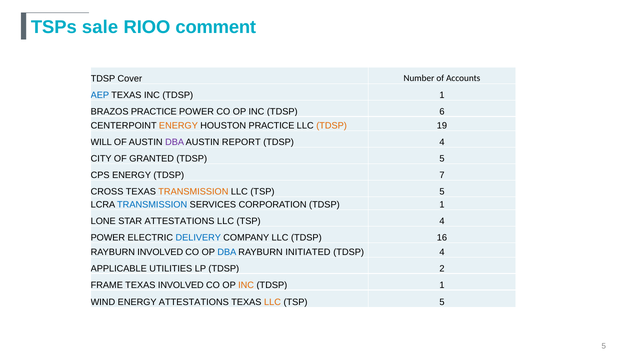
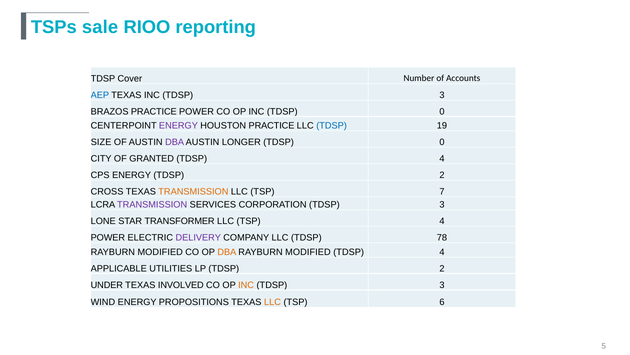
comment: comment -> reporting (216, 27)
TEXAS INC TDSP 1: 1 -> 3 (442, 95)
INC TDSP 6: 6 -> 0 (442, 111)
ENERGY colour: orange -> purple (178, 126)
TDSP colour: orange -> blue (332, 126)
WILL: WILL -> SIZE (101, 142)
REPORT: REPORT -> LONGER (241, 142)
4: 4 -> 0 (442, 142)
5: 5 -> 4 (442, 159)
ENERGY TDSP 7: 7 -> 2 (442, 175)
5: 5 -> 7 (442, 191)
TRANSMISSION colour: blue -> purple (152, 204)
CORPORATION TDSP 1: 1 -> 3 (442, 204)
STAR ATTESTATIONS: ATTESTATIONS -> TRANSFORMER (180, 221)
DELIVERY colour: blue -> purple (198, 237)
16: 16 -> 78 (442, 237)
INVOLVED: INVOLVED -> MODIFIED (160, 252)
DBA colour: blue -> orange (227, 252)
INITIATED: INITIATED -> MODIFIED (308, 252)
FRAME: FRAME -> UNDER (107, 285)
1: 1 -> 3 (442, 285)
ENERGY ATTESTATIONS: ATTESTATIONS -> PROPOSITIONS (194, 302)
5: 5 -> 6 (442, 302)
